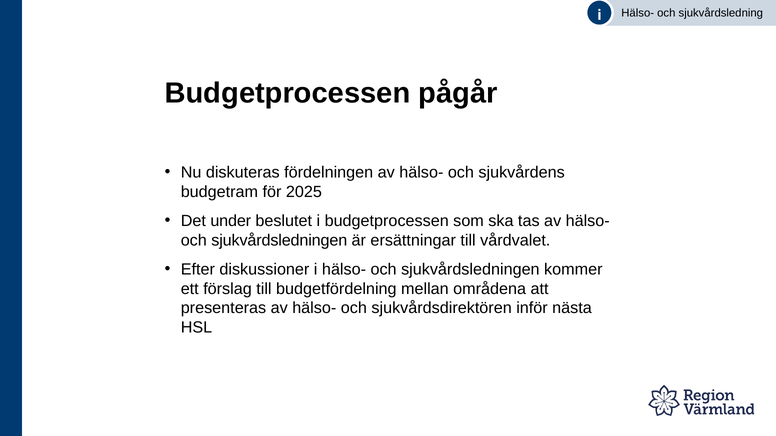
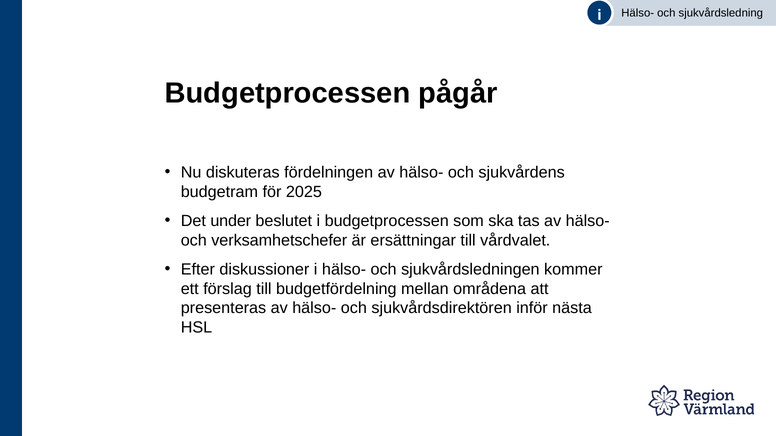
sjukvårdsledningen: sjukvårdsledningen -> verksamhetschefer (279, 241)
